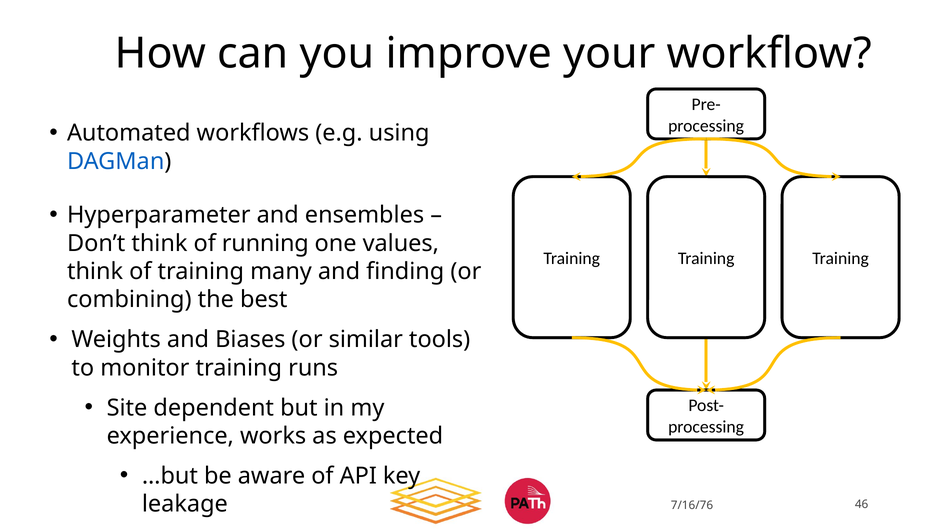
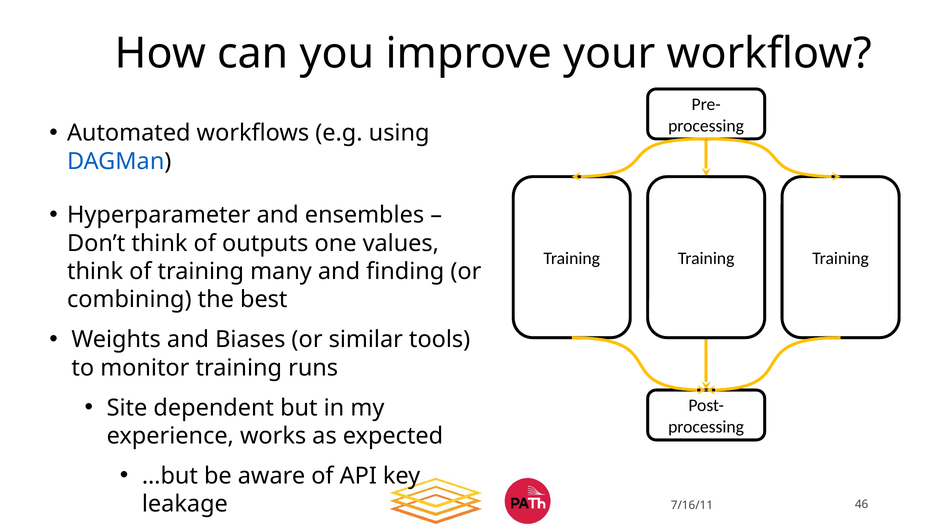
running: running -> outputs (265, 243)
7/16/76: 7/16/76 -> 7/16/11 (692, 505)
